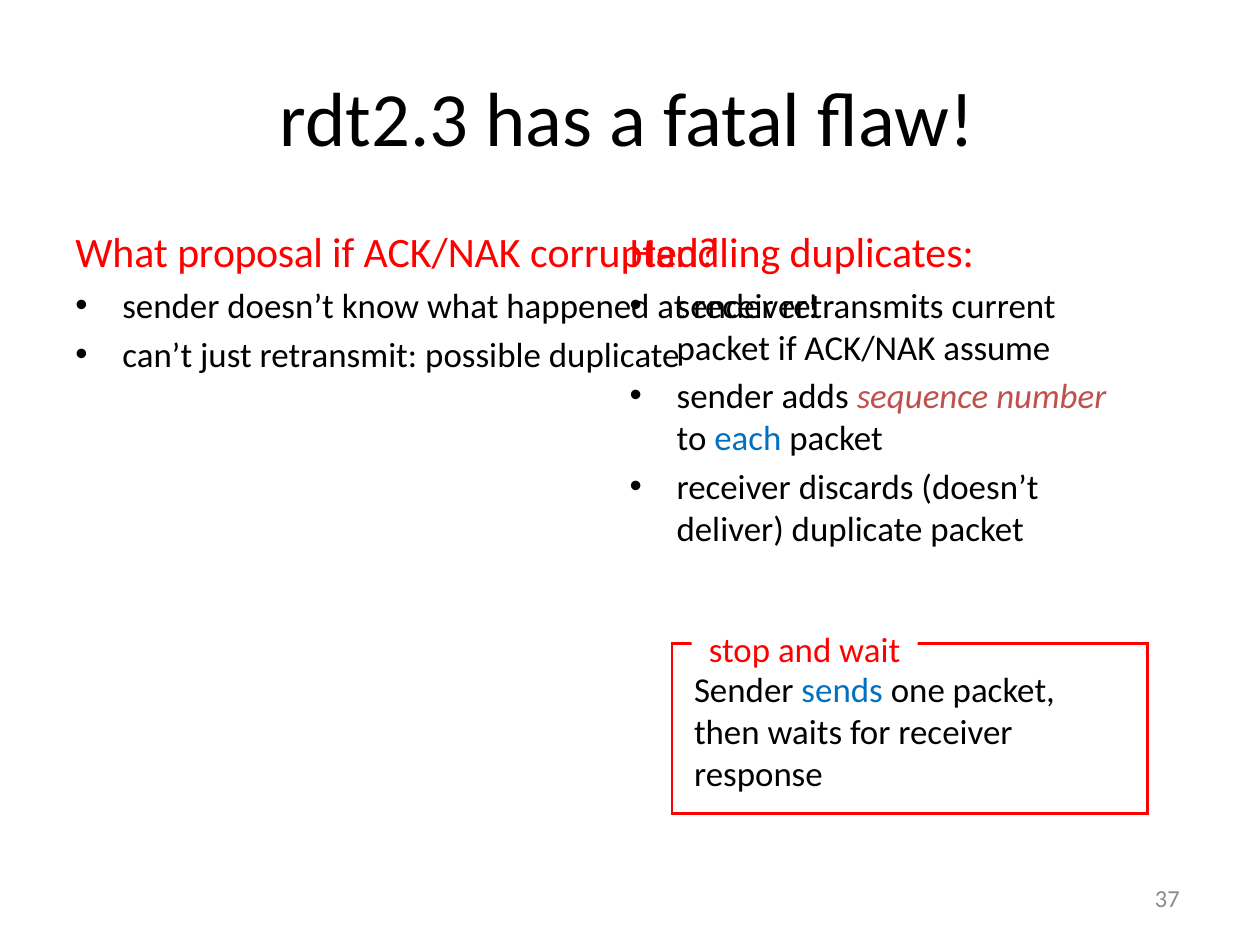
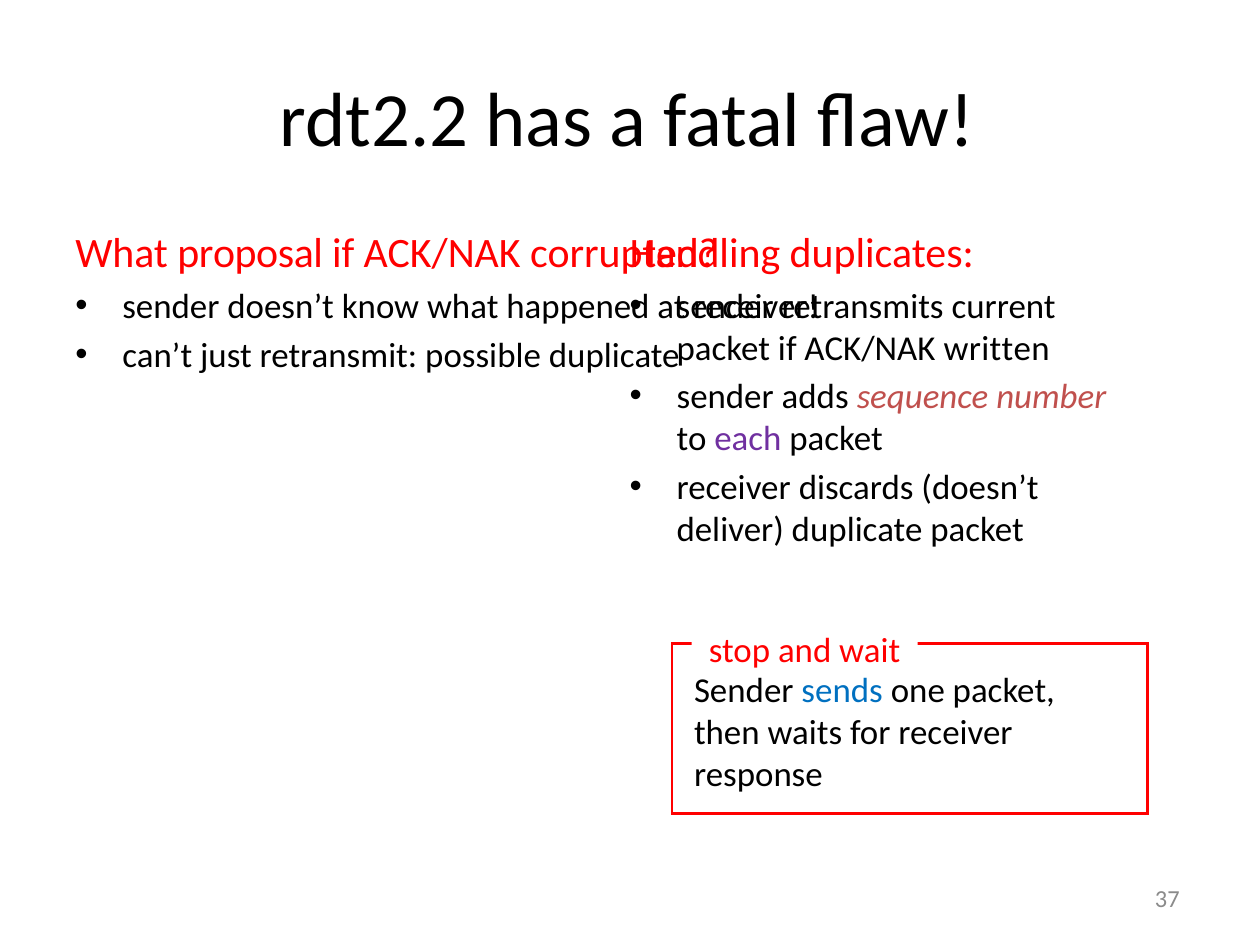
rdt2.3: rdt2.3 -> rdt2.2 (374, 121)
assume: assume -> written (997, 348)
each colour: blue -> purple (748, 439)
